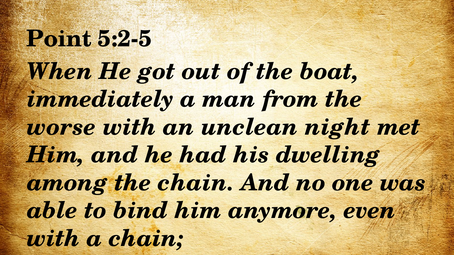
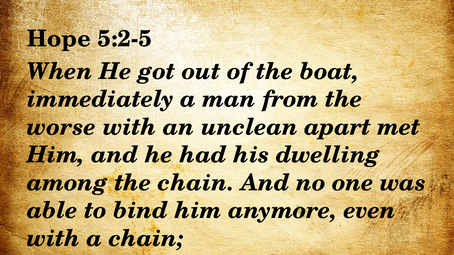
Point: Point -> Hope (59, 39)
night: night -> apart (338, 127)
